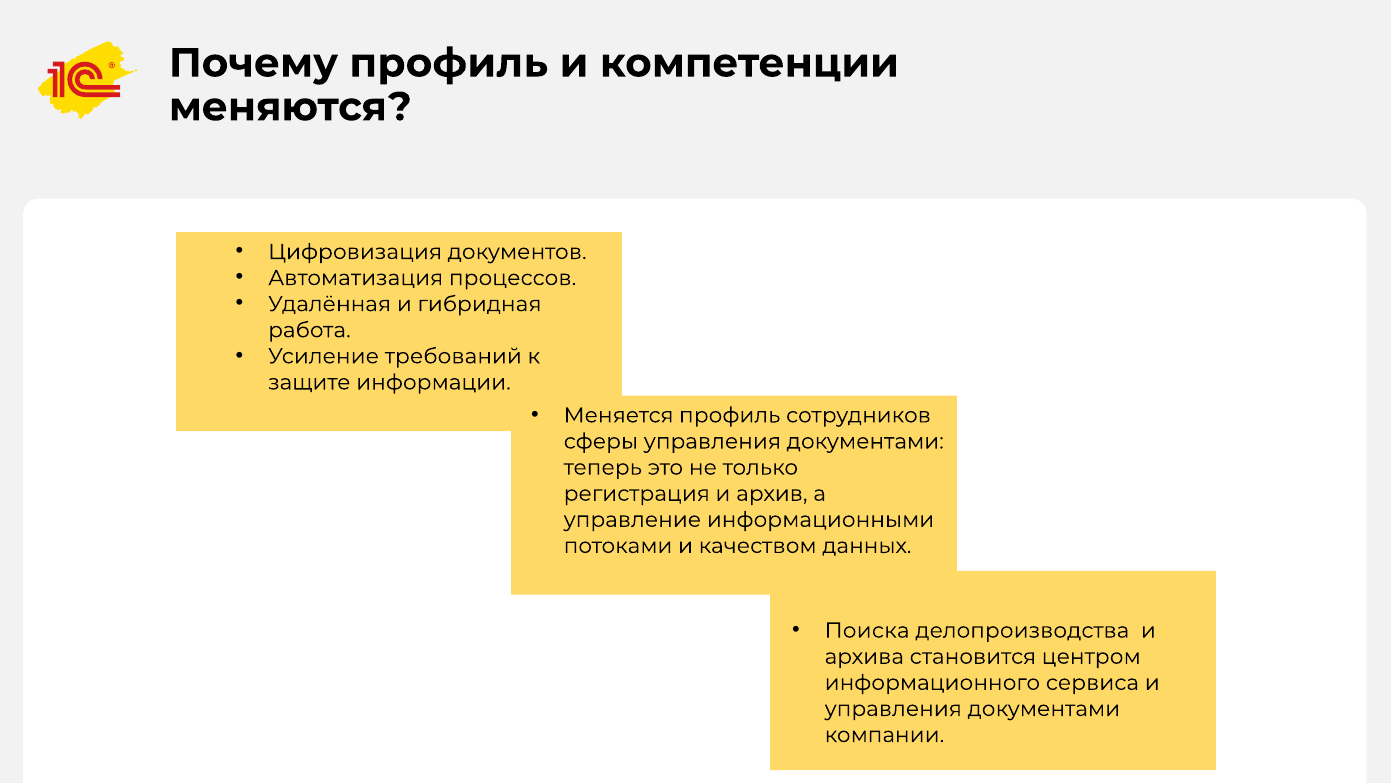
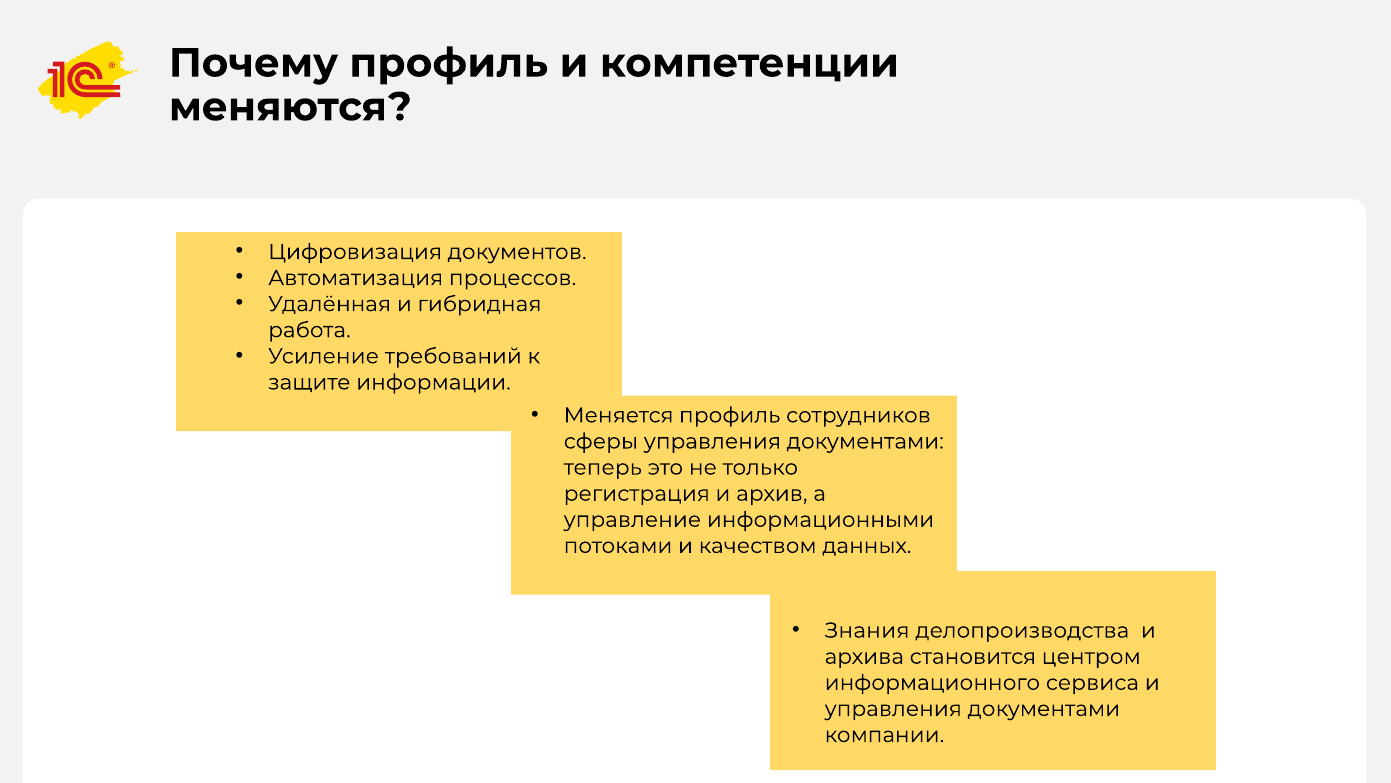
Поиска: Поиска -> Знания (867, 630)
